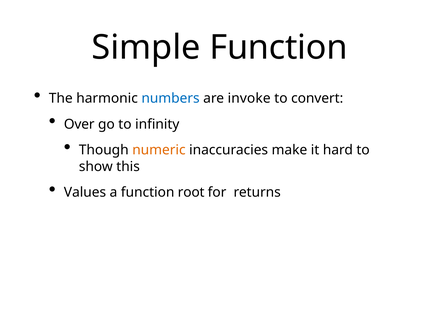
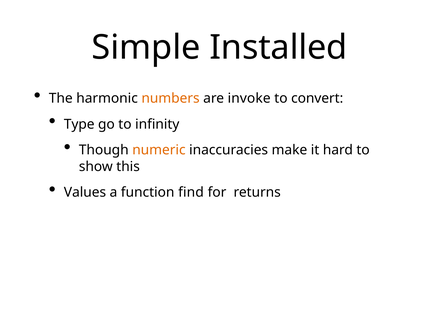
Simple Function: Function -> Installed (278, 47)
numbers colour: blue -> orange (171, 98)
Over: Over -> Type (79, 124)
root: root -> find (191, 193)
